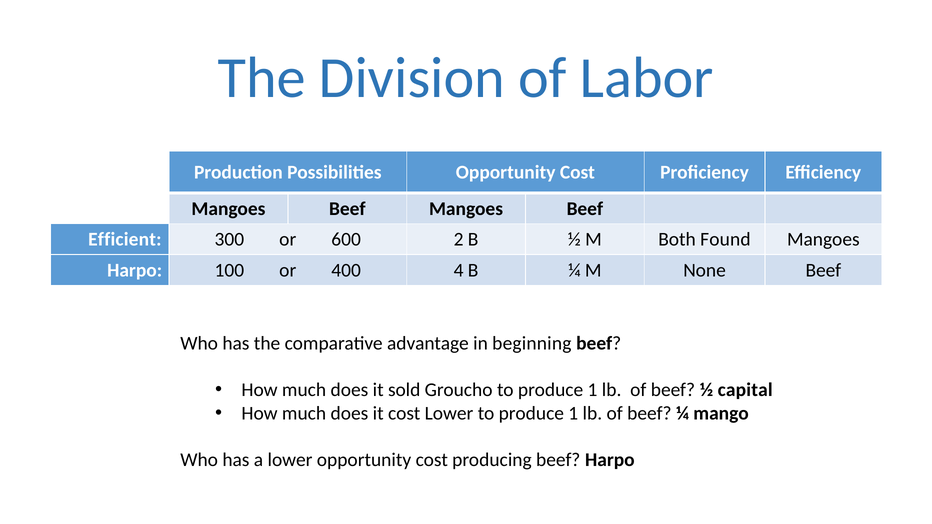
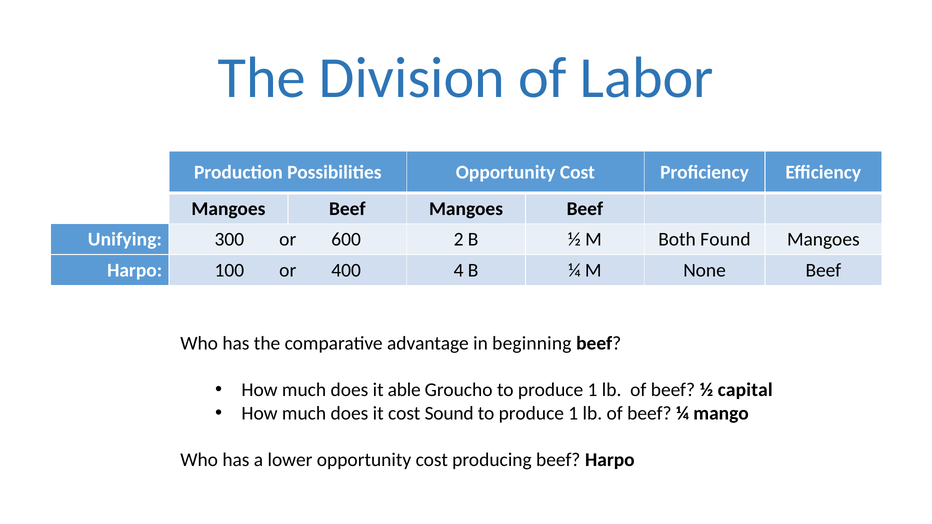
Efficient: Efficient -> Unifying (125, 240)
sold: sold -> able (404, 390)
cost Lower: Lower -> Sound (449, 413)
